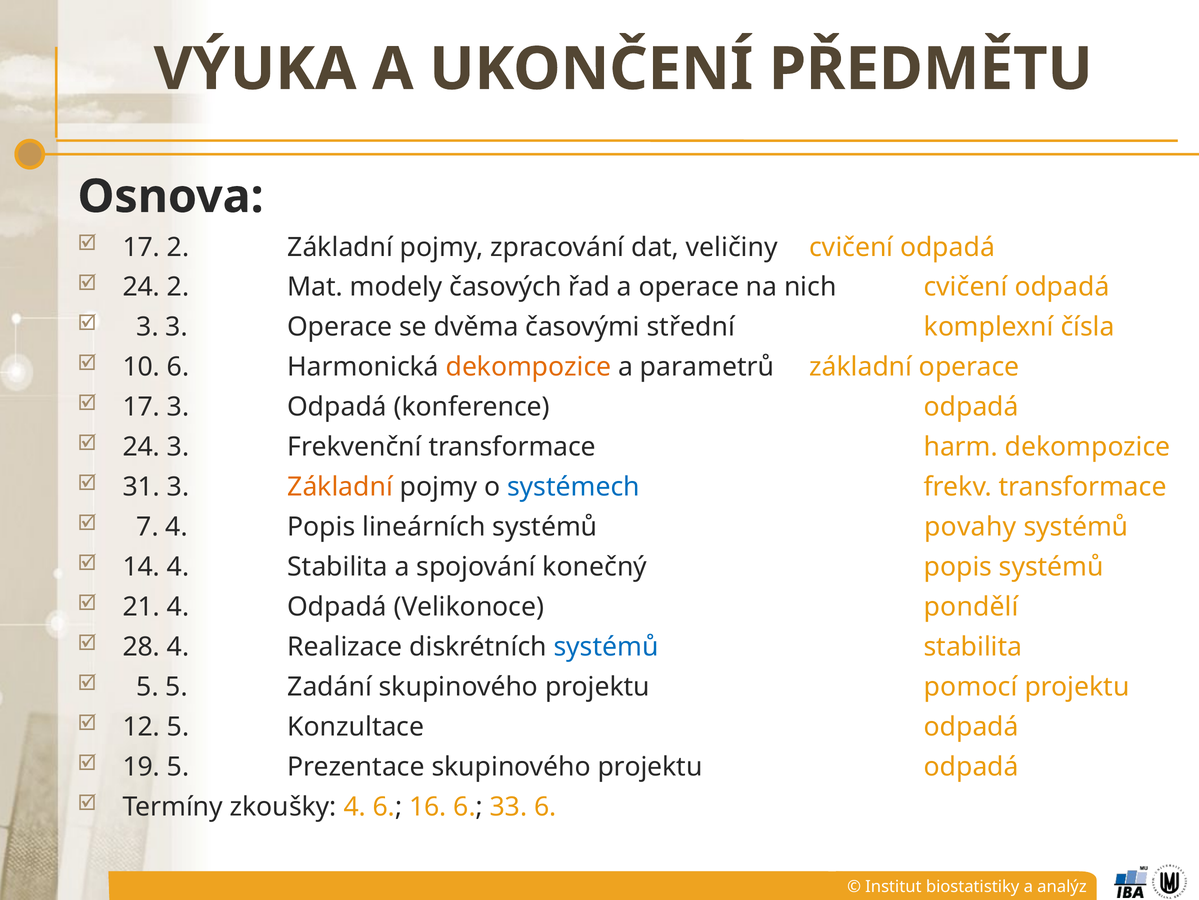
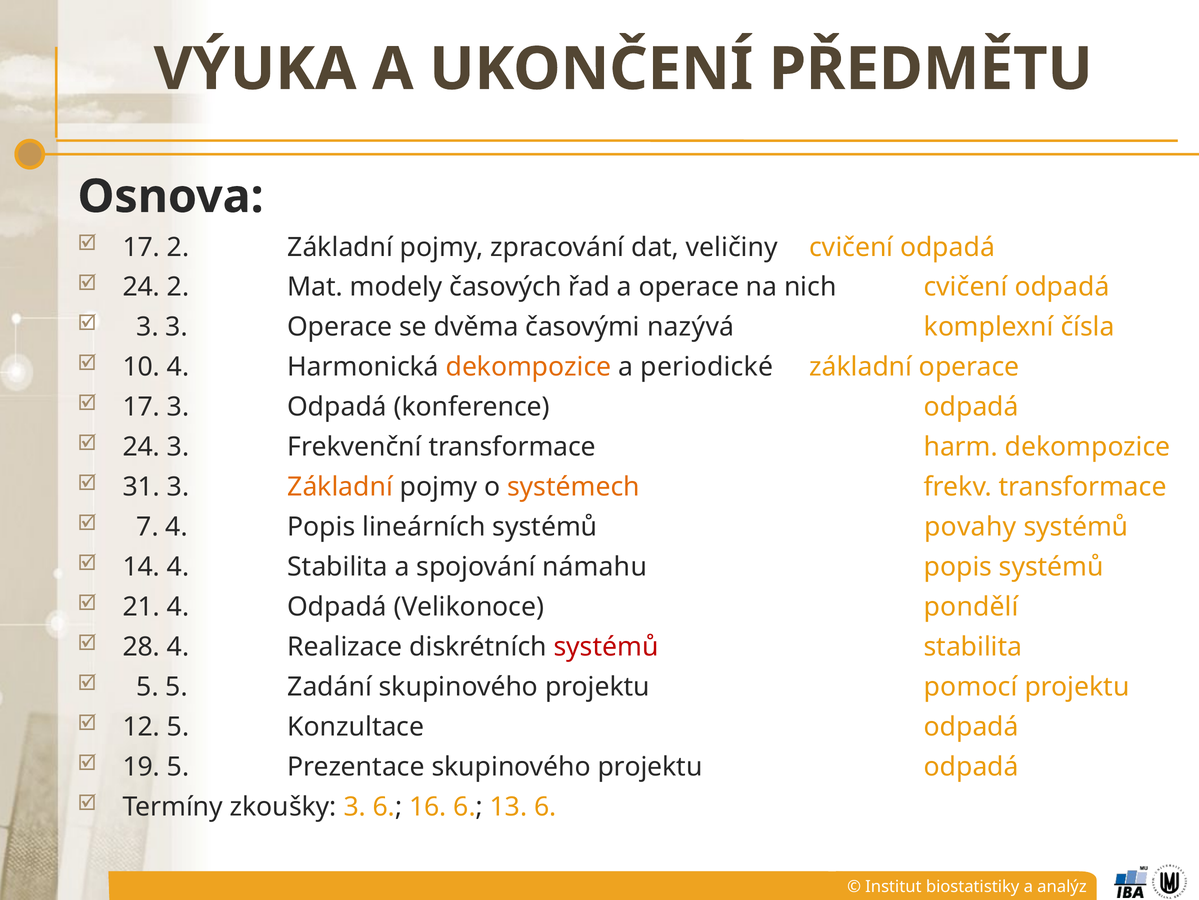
střední: střední -> nazývá (691, 327)
10 6: 6 -> 4 (178, 367)
parametrů: parametrů -> periodické (707, 367)
systémech colour: blue -> orange (573, 487)
konečný: konečný -> námahu (595, 566)
systémů colour: blue -> red (606, 646)
zkoušky 4: 4 -> 3 (355, 806)
33: 33 -> 13 (509, 806)
